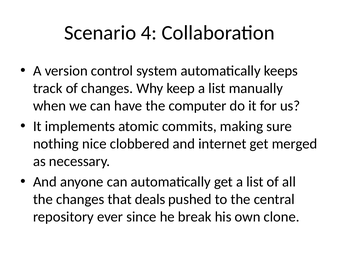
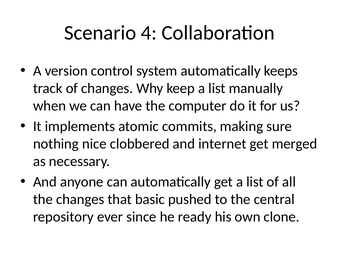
deals: deals -> basic (150, 200)
break: break -> ready (195, 217)
